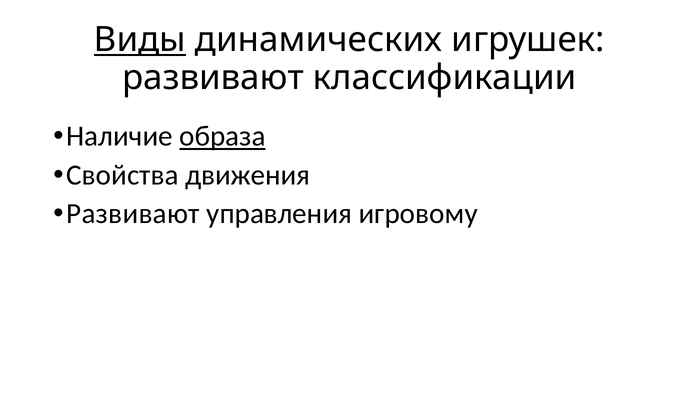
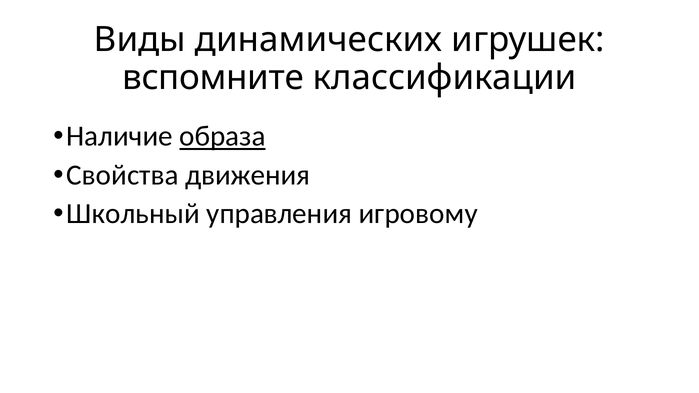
Виды underline: present -> none (140, 40)
развивают: развивают -> вспомните (213, 78)
Развивают: Развивают -> Школьный (133, 214)
